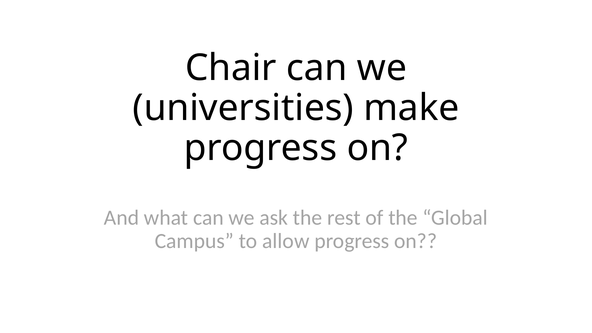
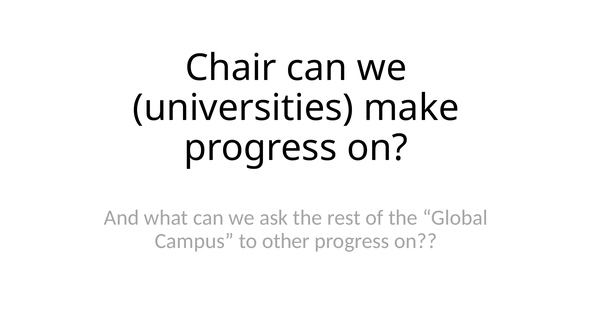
allow: allow -> other (286, 241)
